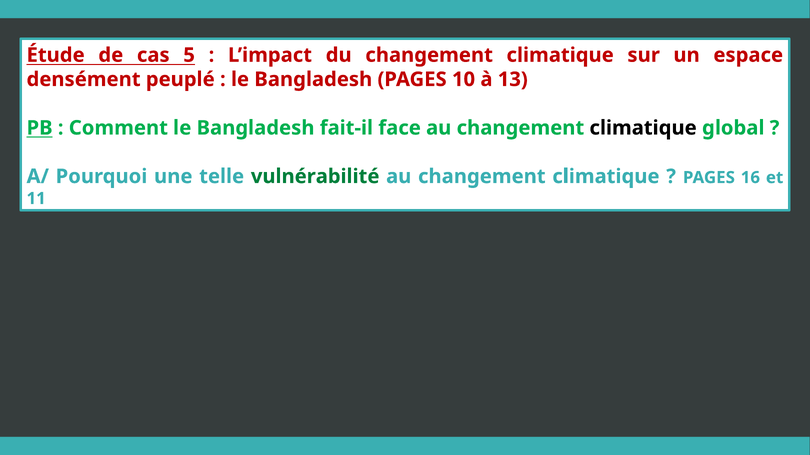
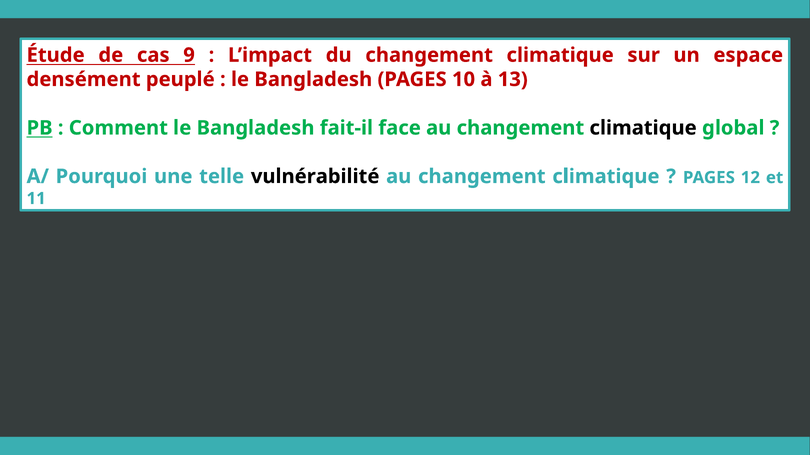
5: 5 -> 9 (189, 55)
vulnérabilité colour: green -> black (315, 177)
16: 16 -> 12 (750, 178)
